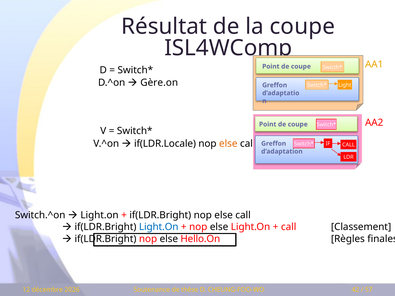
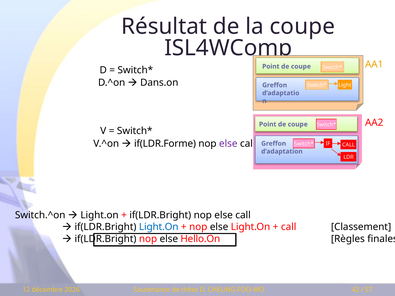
Gère.on: Gère.on -> Dans.on (159, 83)
if(LDR.Locale: if(LDR.Locale -> if(LDR.Forme (165, 144)
else colour: orange -> purple (228, 144)
